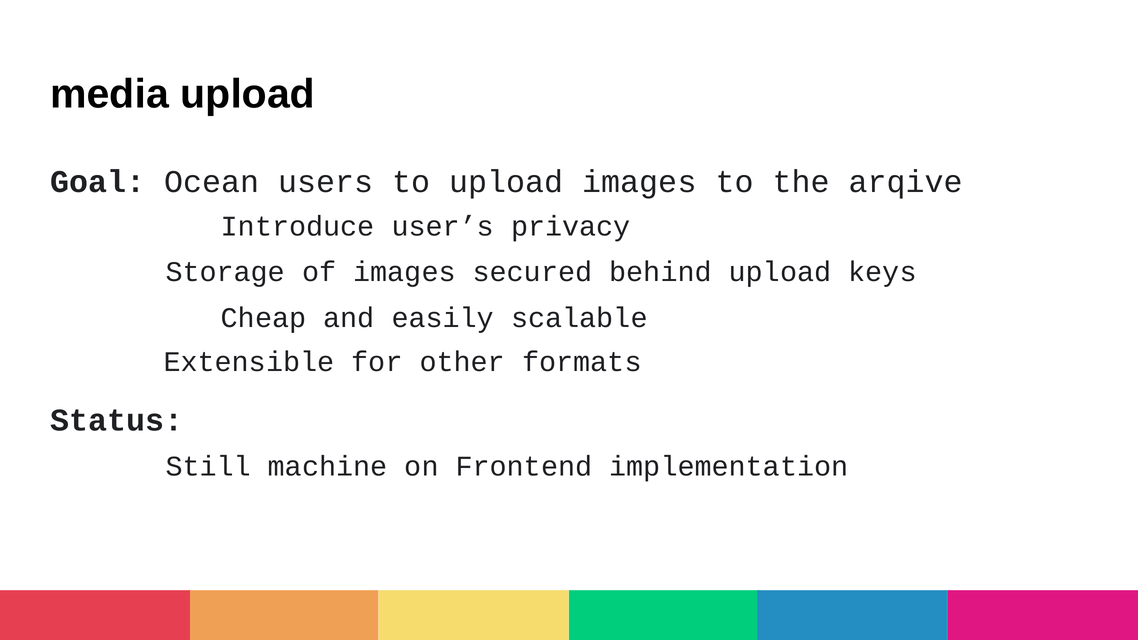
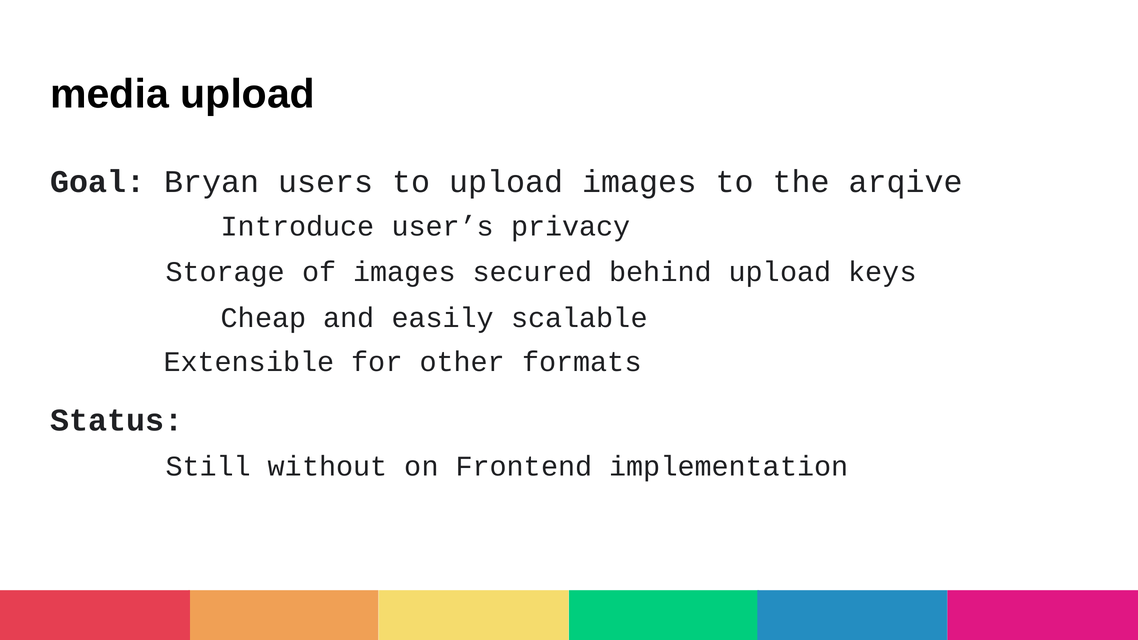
Ocean: Ocean -> Bryan (212, 182)
machine: machine -> without (328, 467)
